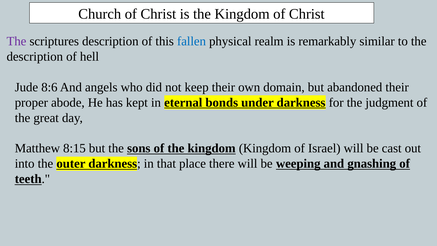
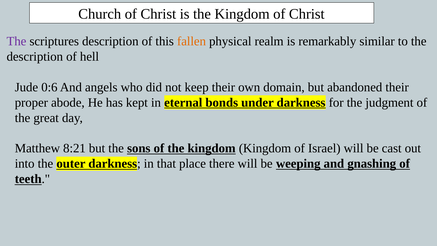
fallen colour: blue -> orange (192, 41)
8:6: 8:6 -> 0:6 (49, 87)
8:15: 8:15 -> 8:21 (74, 148)
